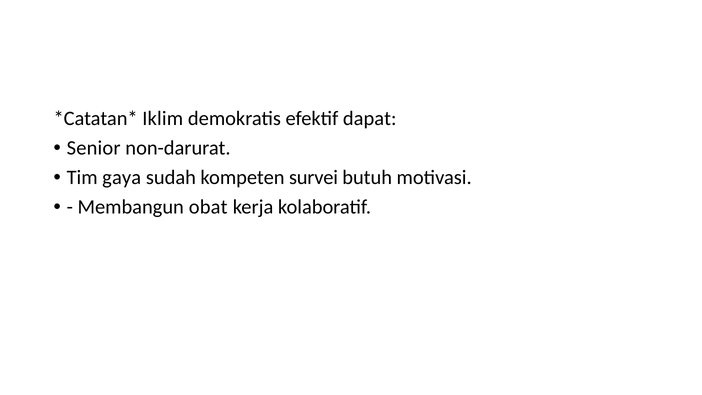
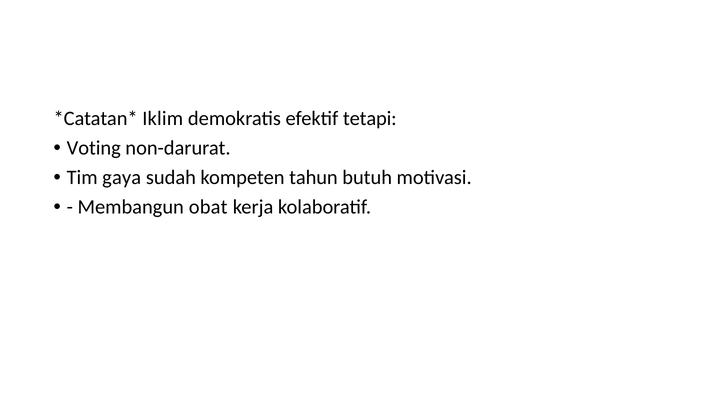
dapat: dapat -> tetapi (370, 119)
Senior: Senior -> Voting (94, 148)
survei: survei -> tahun (313, 178)
